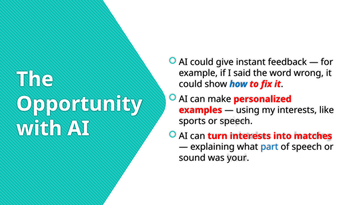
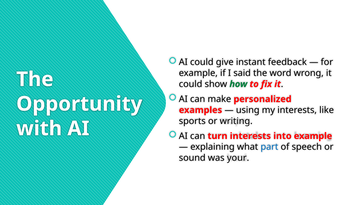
how colour: blue -> green (238, 84)
or speech: speech -> writing (236, 121)
into matches: matches -> example (313, 136)
